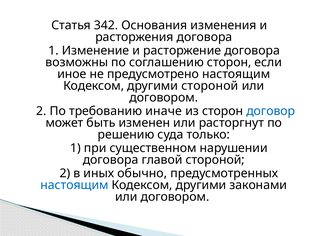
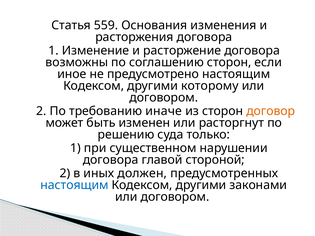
342: 342 -> 559 (106, 25)
другими стороной: стороной -> которому (210, 86)
договор colour: blue -> orange (271, 111)
обычно: обычно -> должен (142, 174)
